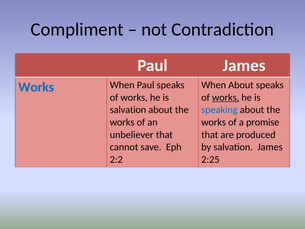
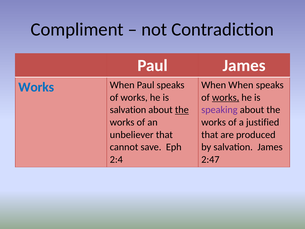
When About: About -> When (241, 85)
the underline: none -> present (182, 110)
speaking colour: blue -> purple (219, 110)
promise: promise -> justified (263, 122)
2:2: 2:2 -> 2:4 (116, 159)
2:25: 2:25 -> 2:47 (210, 159)
